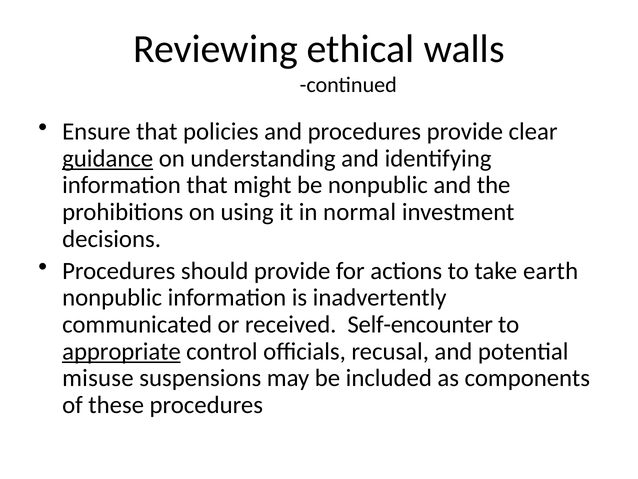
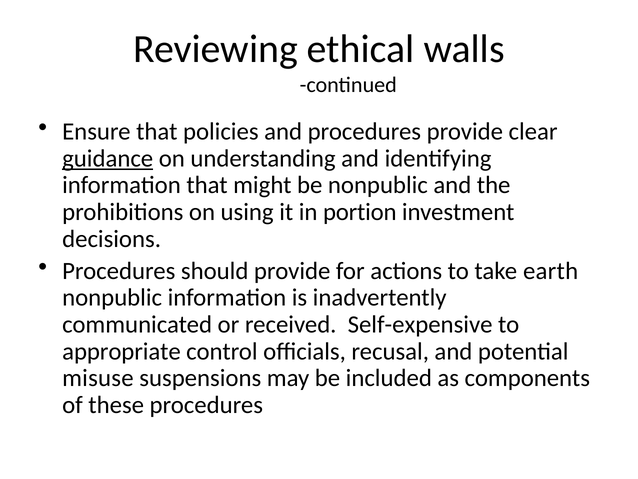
normal: normal -> portion (360, 212)
Self-encounter: Self-encounter -> Self-expensive (420, 324)
appropriate underline: present -> none (121, 351)
